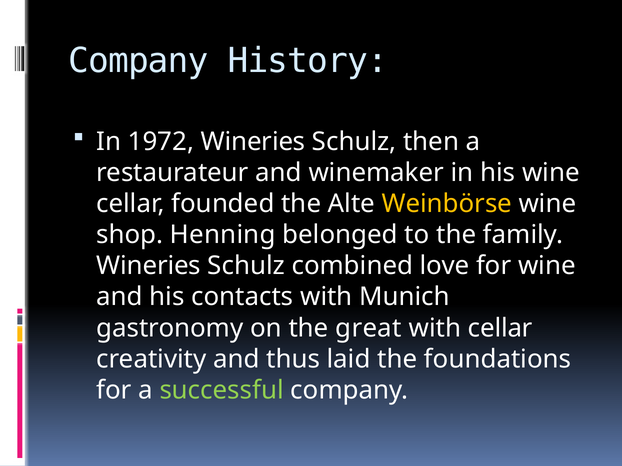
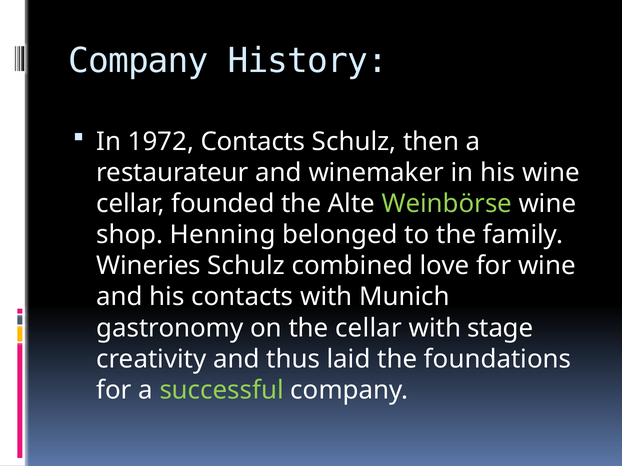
1972 Wineries: Wineries -> Contacts (253, 142)
Weinbörse colour: yellow -> light green (447, 204)
the great: great -> cellar (369, 328)
with cellar: cellar -> stage (500, 328)
